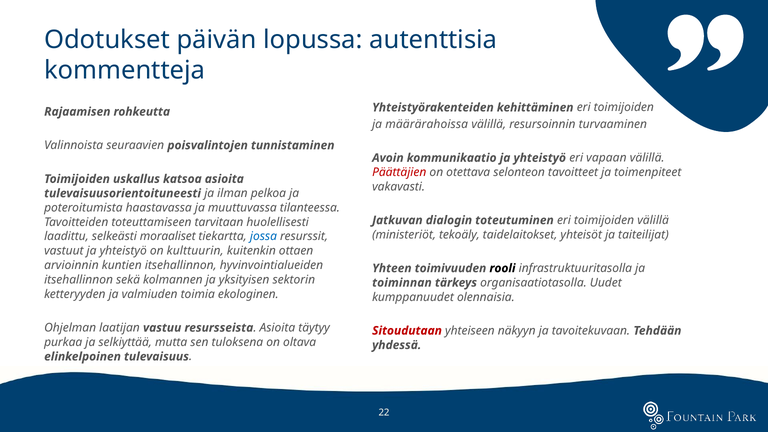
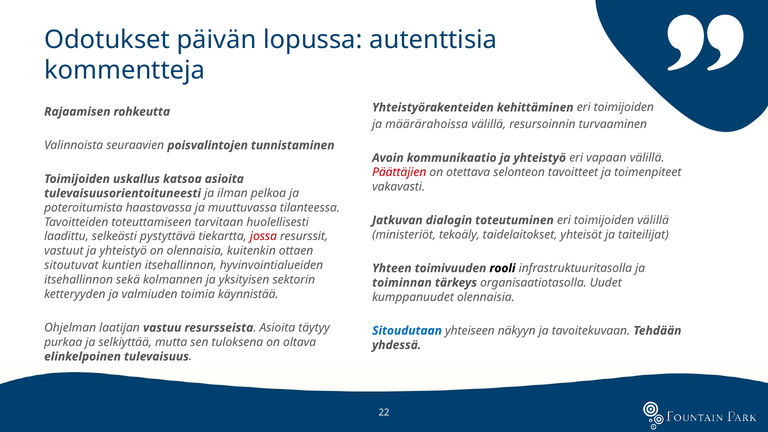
moraaliset: moraaliset -> pystyttävä (168, 237)
jossa colour: blue -> red (263, 237)
on kulttuurin: kulttuurin -> olennaisia (195, 251)
arvioinnin: arvioinnin -> sitoutuvat (71, 265)
ekologinen: ekologinen -> käynnistää (248, 294)
Sitoudutaan colour: red -> blue (407, 331)
